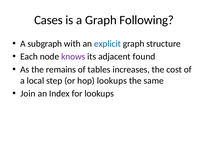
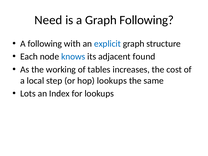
Cases: Cases -> Need (48, 20)
A subgraph: subgraph -> following (45, 44)
knows colour: purple -> blue (73, 57)
remains: remains -> working (61, 70)
Join: Join -> Lots (28, 94)
